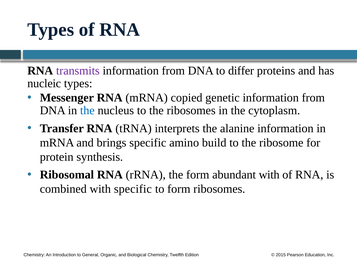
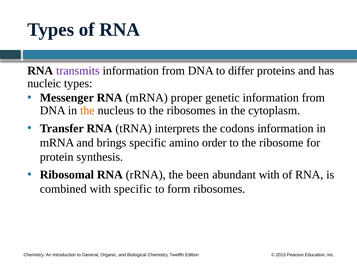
copied: copied -> proper (187, 98)
the colour: blue -> orange (87, 110)
alanine: alanine -> codons (237, 128)
build: build -> order (214, 143)
the form: form -> been (198, 175)
